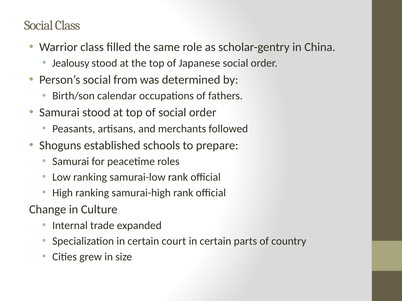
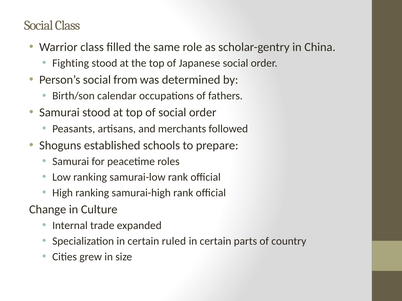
Jealousy: Jealousy -> Fighting (71, 63)
court: court -> ruled (174, 242)
